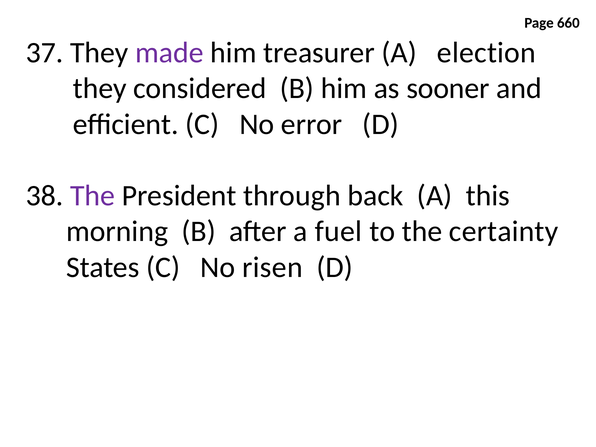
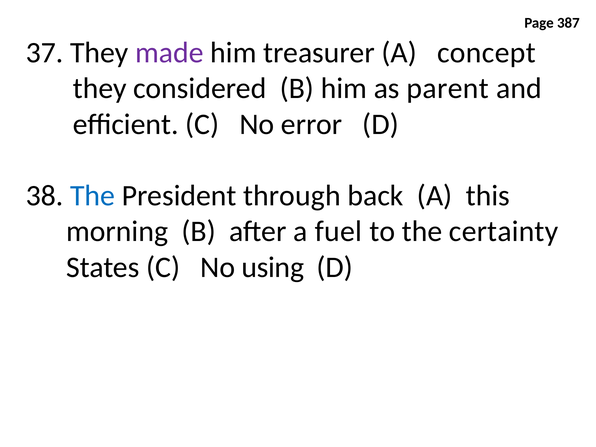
660: 660 -> 387 (568, 23)
election: election -> concept (486, 53)
sooner: sooner -> parent (448, 88)
The colour: purple -> blue (93, 196)
risen: risen -> using (273, 267)
